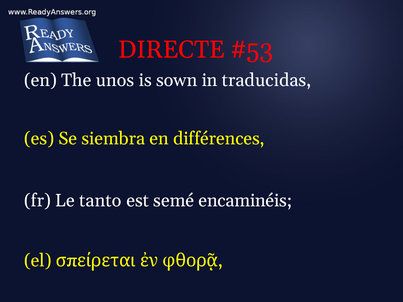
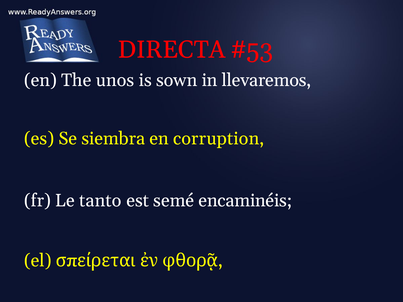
DIRECTE: DIRECTE -> DIRECTA (172, 50)
traducidas: traducidas -> llevaremos (267, 80)
différences: différences -> corruption (219, 139)
